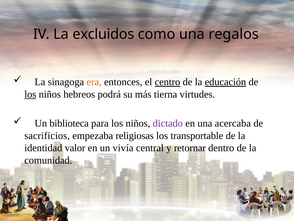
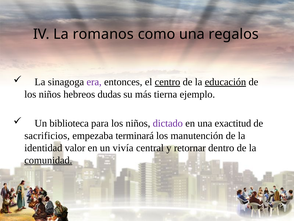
excluidos: excluidos -> romanos (103, 34)
era colour: orange -> purple (94, 82)
los underline: present -> none (30, 94)
podrá: podrá -> dudas (109, 94)
virtudes: virtudes -> ejemplo (197, 94)
acercaba: acercaba -> exactitud (233, 123)
religiosas: religiosas -> terminará (135, 135)
transportable: transportable -> manutención (197, 135)
comunidad underline: none -> present (48, 160)
